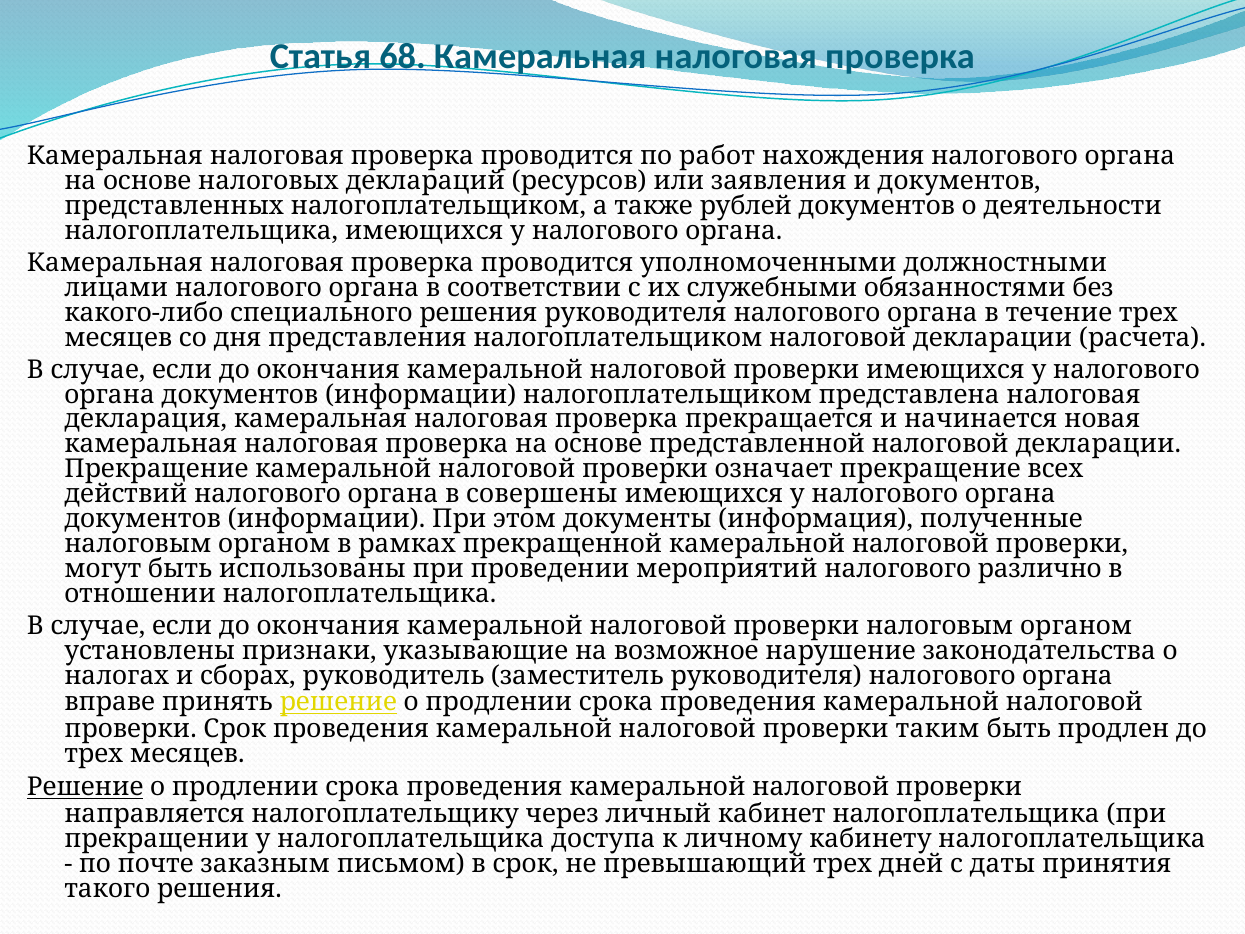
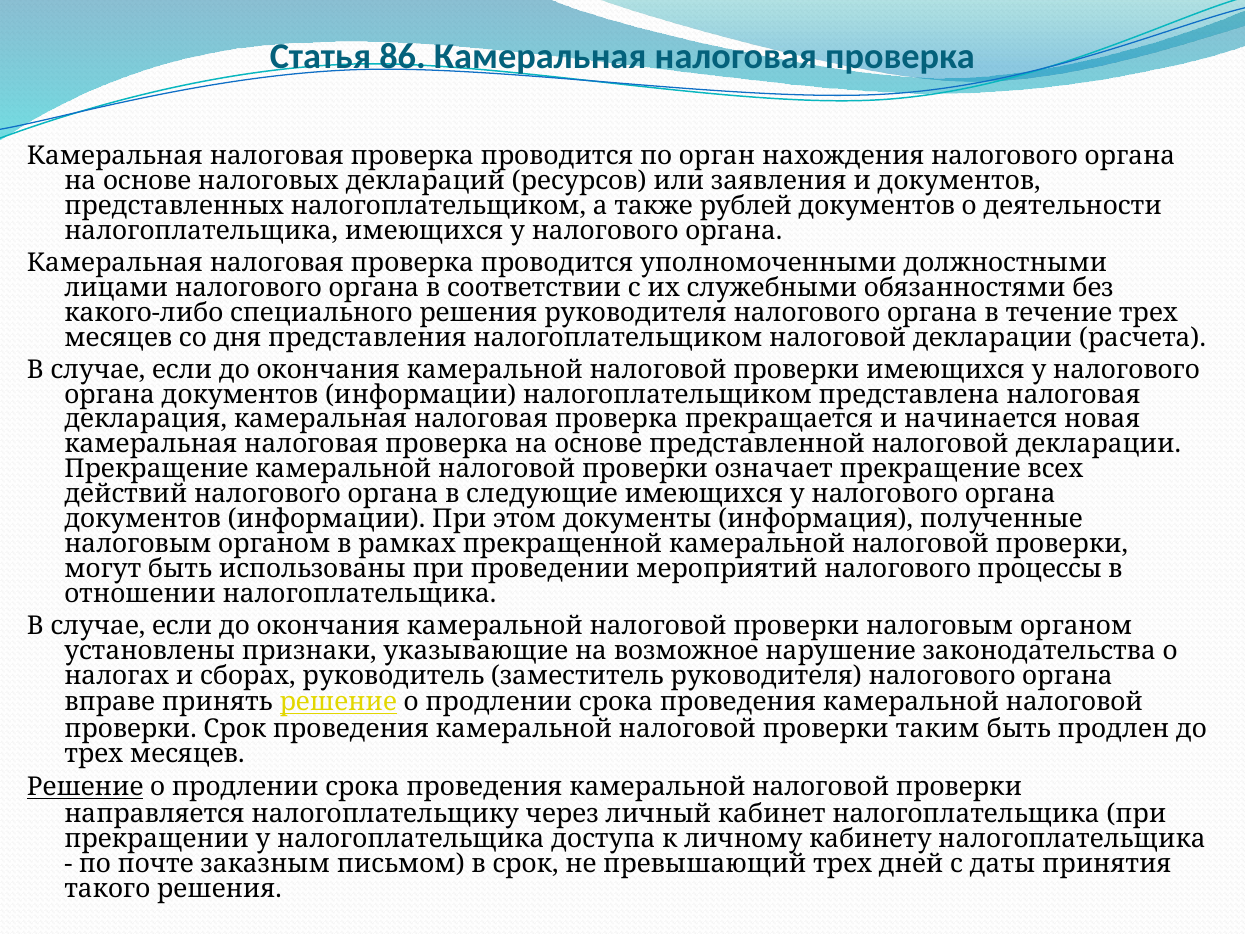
68: 68 -> 86 (403, 56)
работ: работ -> орган (717, 156)
совершены: совершены -> следующие (542, 494)
различно: различно -> процессы (1040, 569)
